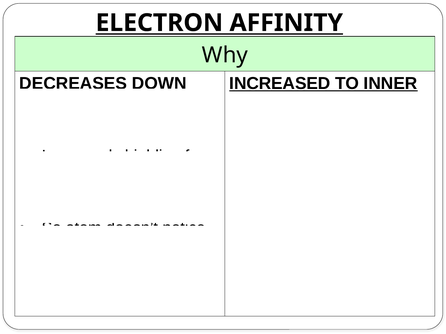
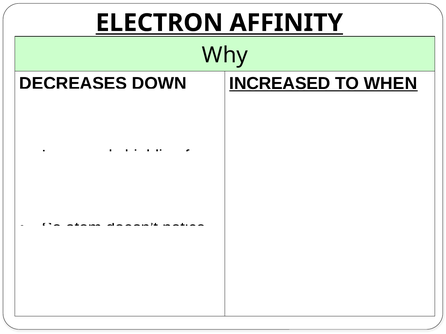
INNER: INNER -> WHEN (390, 83)
